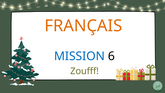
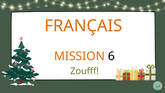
MISSION colour: blue -> orange (79, 56)
